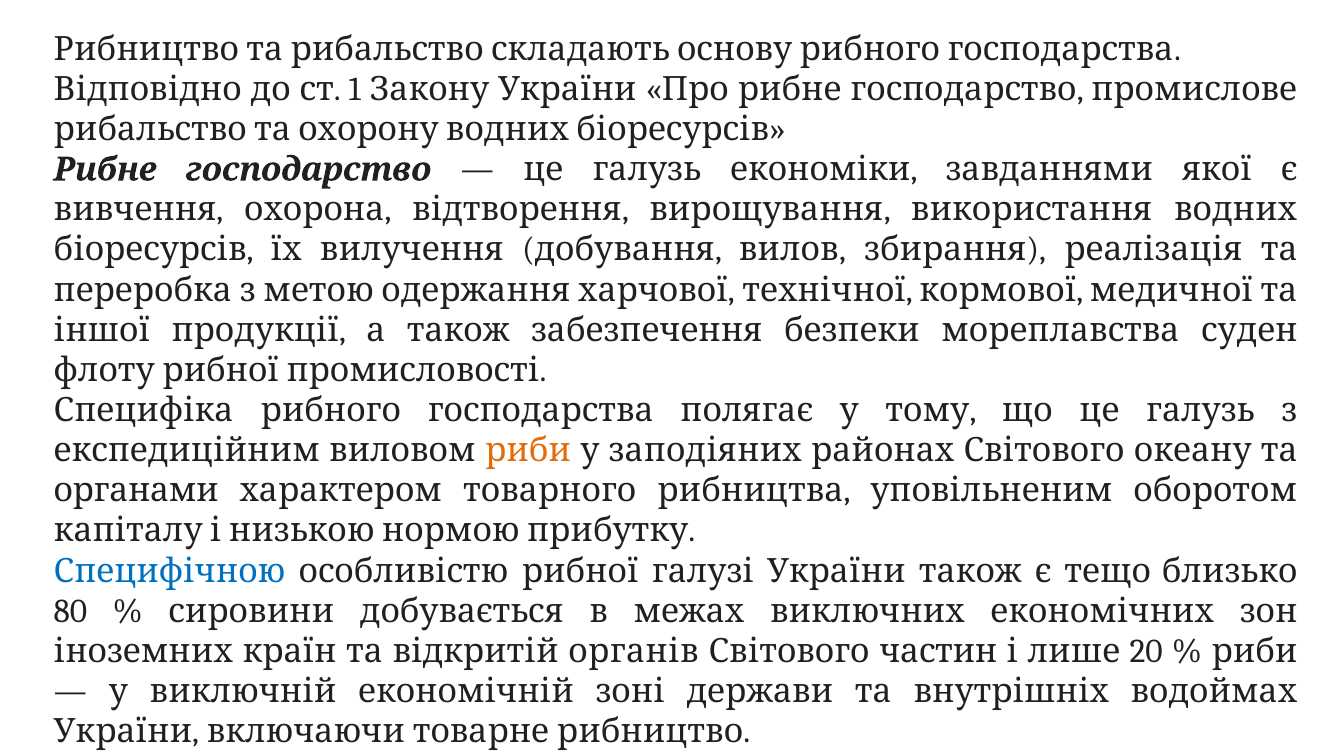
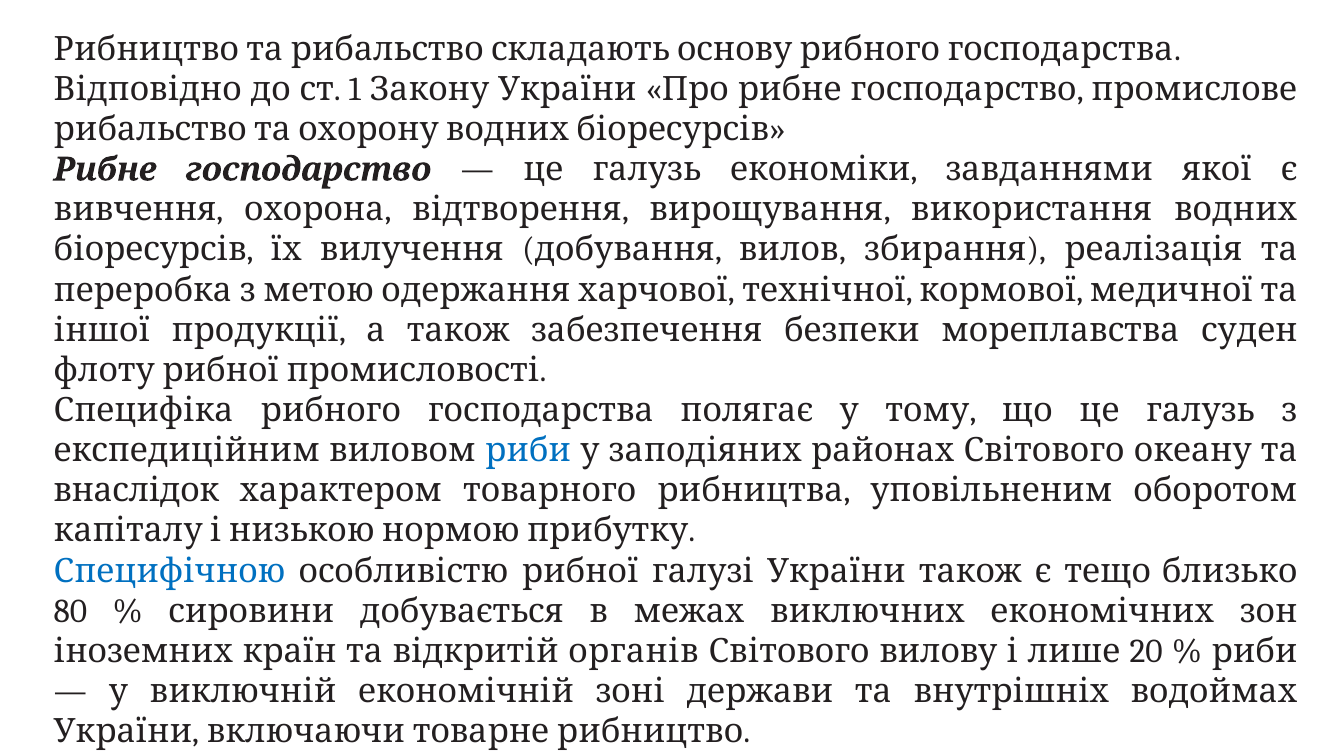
риби colour: orange -> blue (528, 451)
органами: органами -> внаслідок (136, 491)
частин: частин -> вилову (938, 652)
